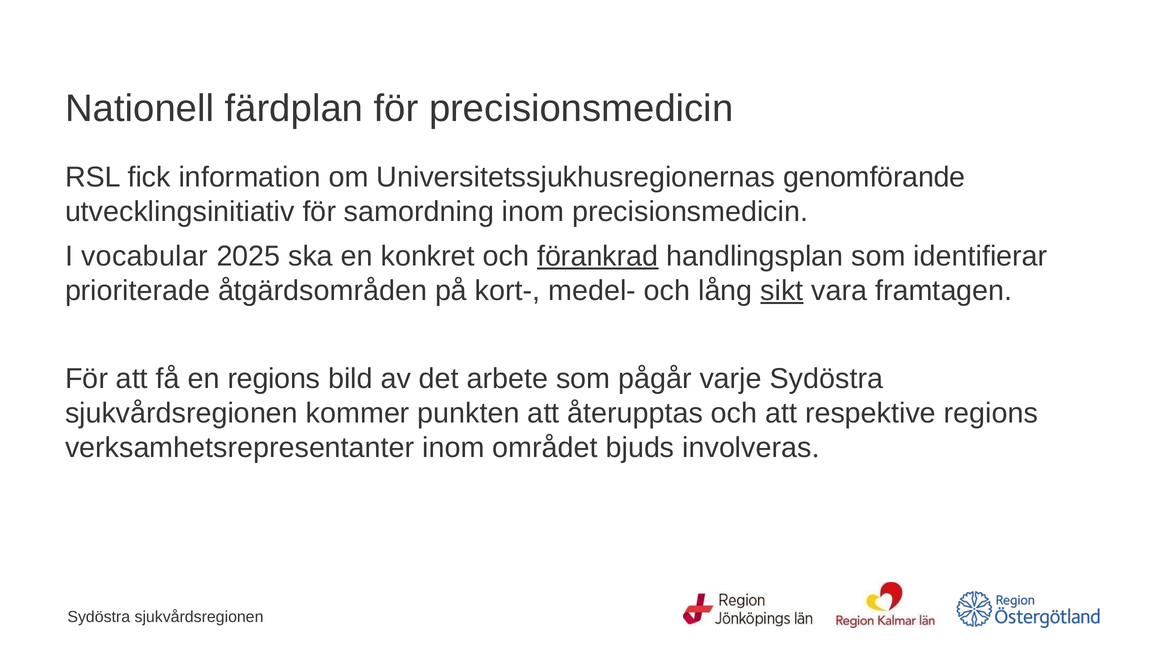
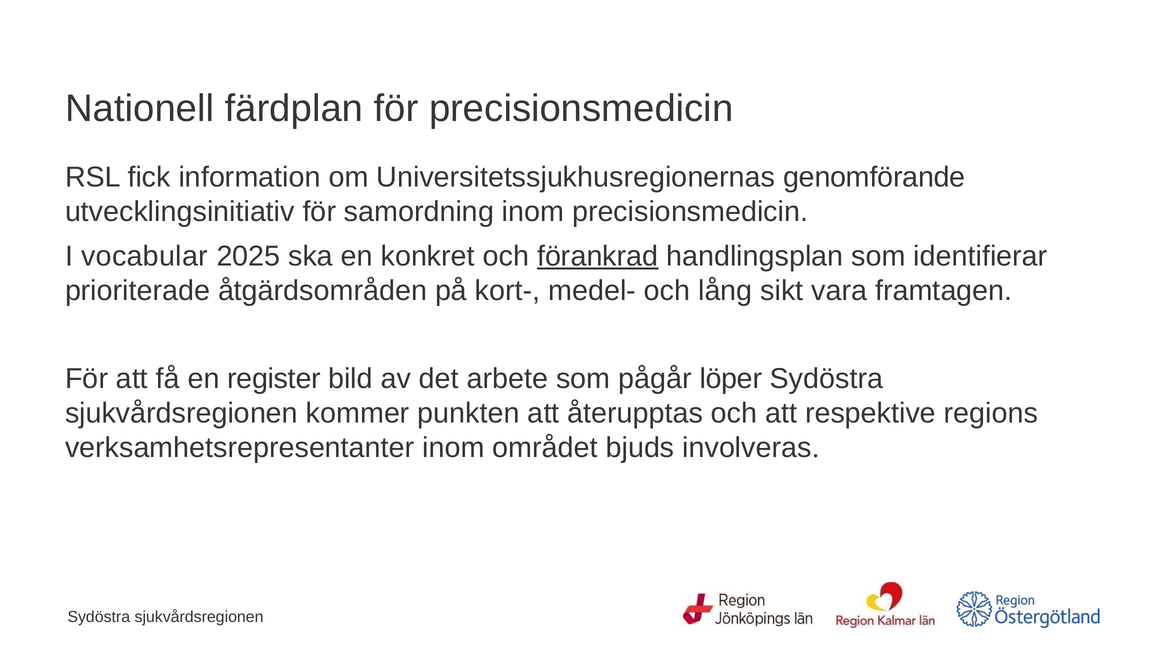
sikt underline: present -> none (782, 290)
en regions: regions -> register (274, 378)
varje: varje -> löper (731, 378)
